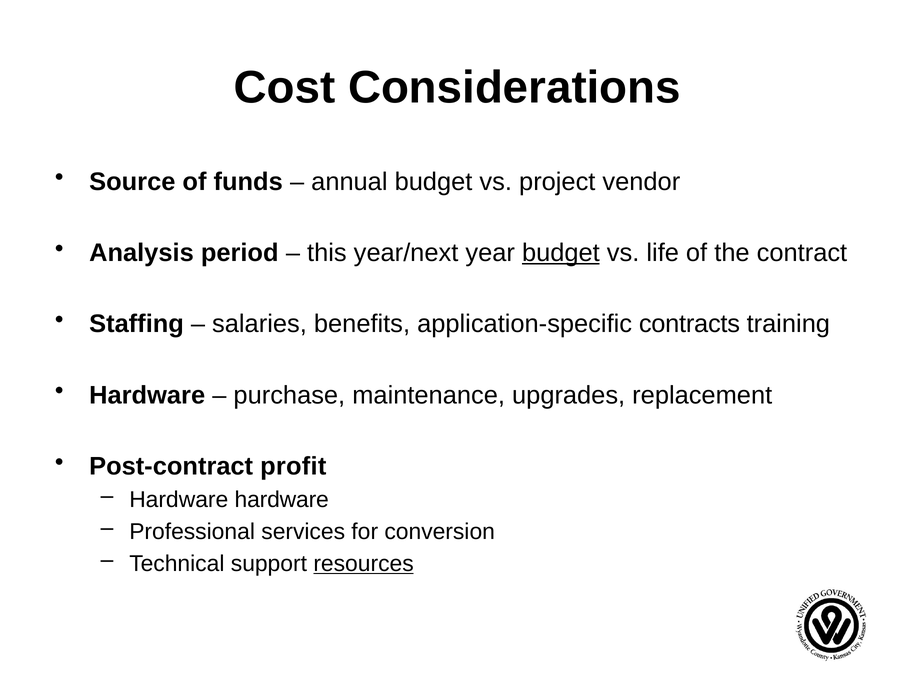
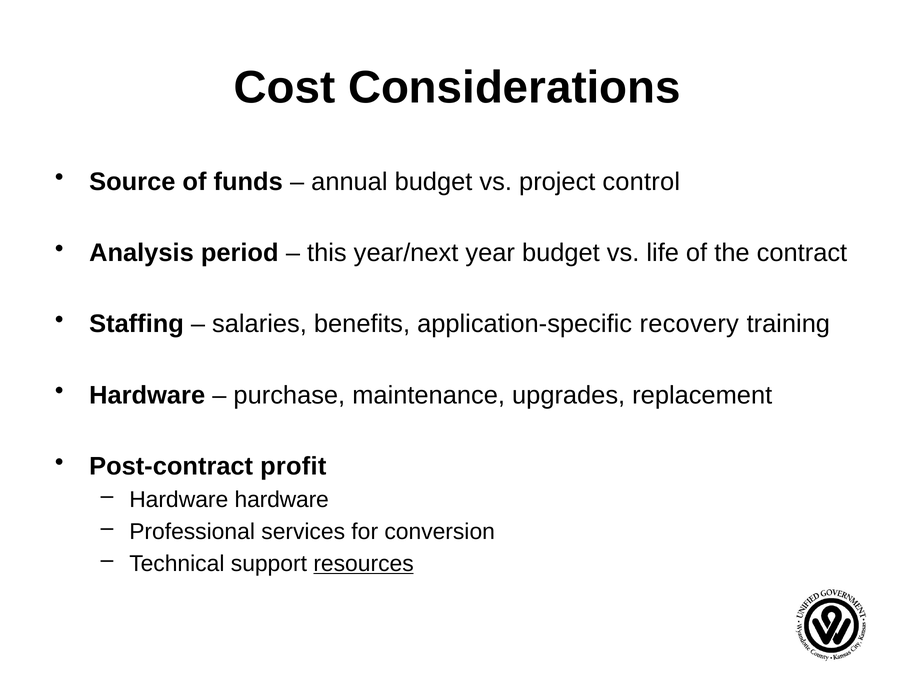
vendor: vendor -> control (641, 182)
budget underline: present -> none (561, 253)
contracts: contracts -> recovery (689, 324)
